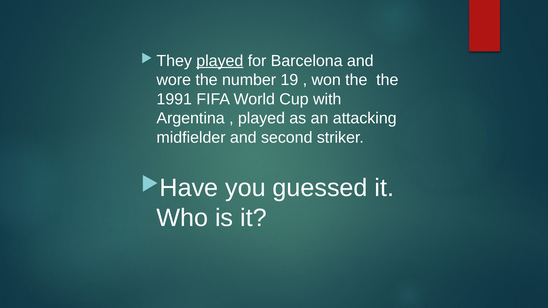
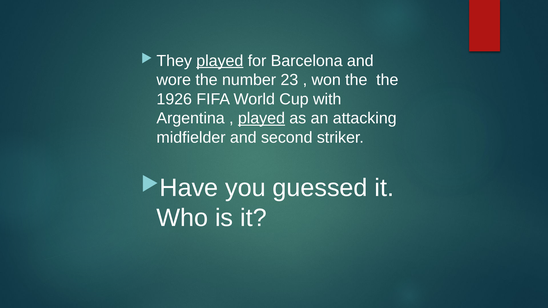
19: 19 -> 23 (289, 80)
1991: 1991 -> 1926 (174, 99)
played underline: none -> present (261, 118)
